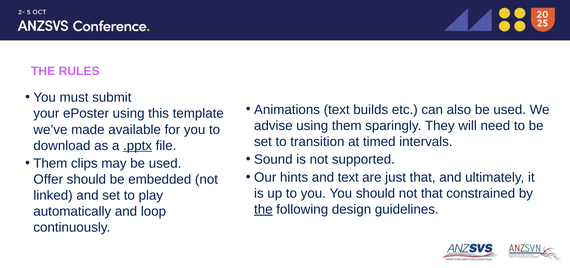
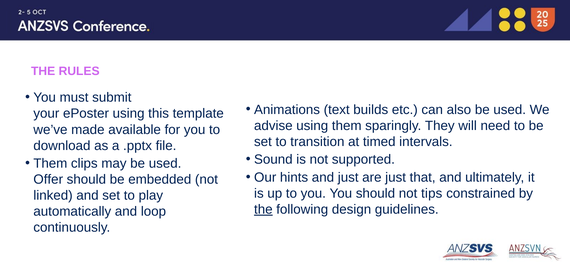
.pptx underline: present -> none (138, 145)
and text: text -> just (348, 177)
not that: that -> tips (432, 193)
